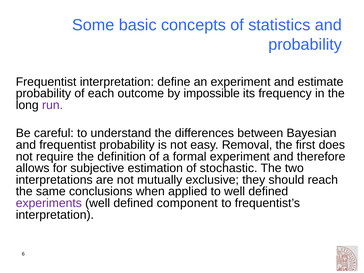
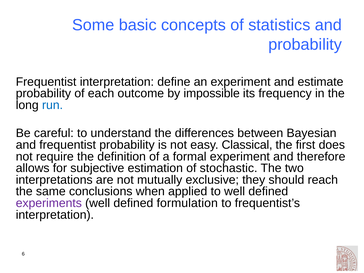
run colour: purple -> blue (52, 105)
Removal: Removal -> Classical (247, 145)
component: component -> formulation (187, 203)
